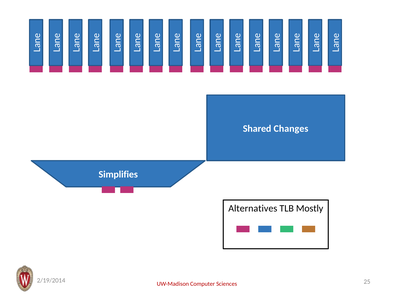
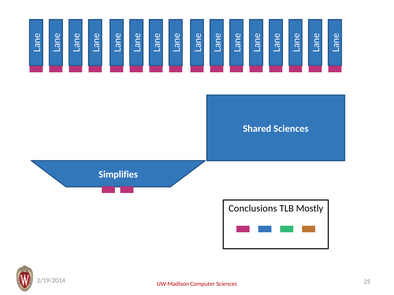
Shared Changes: Changes -> Sciences (291, 129)
Alternatives: Alternatives -> Conclusions (253, 209)
